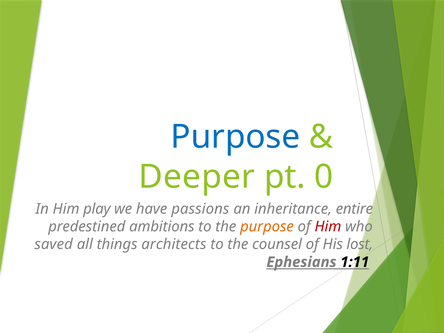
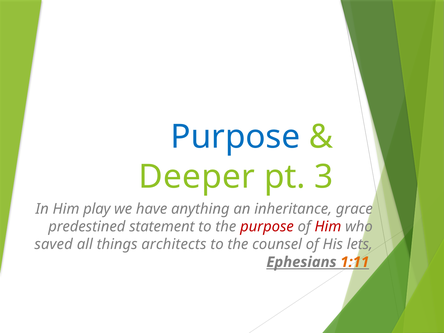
0: 0 -> 3 (324, 177)
passions: passions -> anything (200, 209)
entire: entire -> grace (354, 209)
ambitions: ambitions -> statement (162, 227)
purpose colour: orange -> red (267, 227)
lost: lost -> lets (360, 244)
1:11 colour: black -> orange (355, 262)
